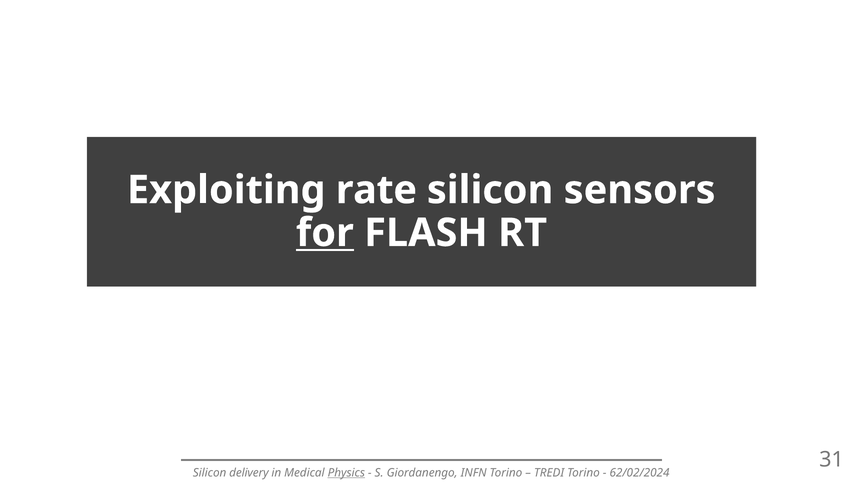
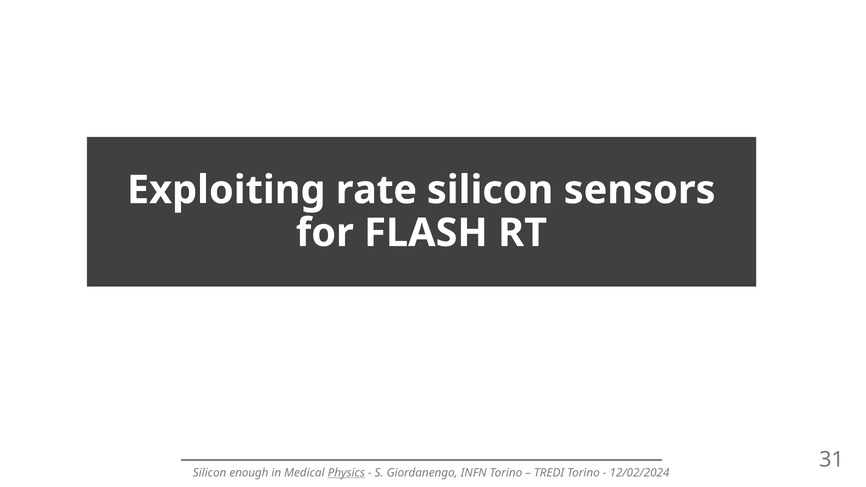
for underline: present -> none (325, 233)
delivery: delivery -> enough (249, 473)
62/02/2024: 62/02/2024 -> 12/02/2024 (640, 473)
